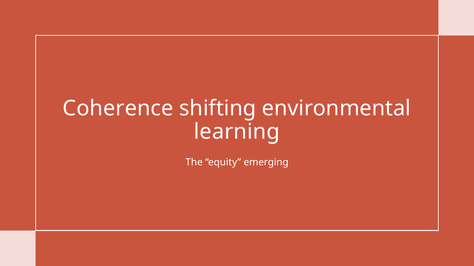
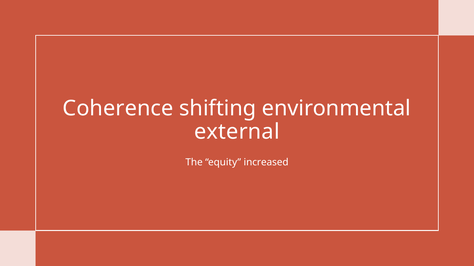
learning: learning -> external (237, 132)
emerging: emerging -> increased (266, 163)
